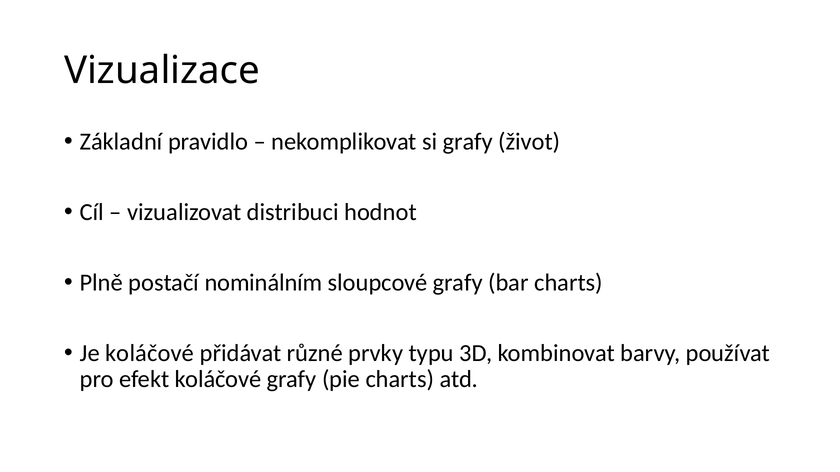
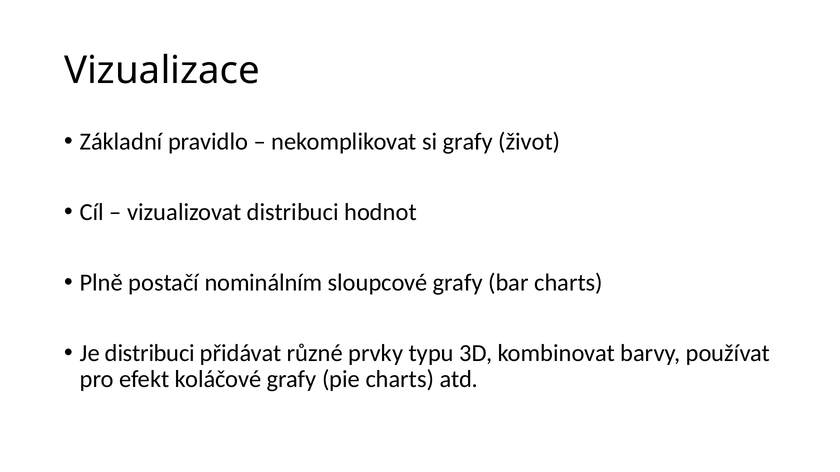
Je koláčové: koláčové -> distribuci (150, 353)
